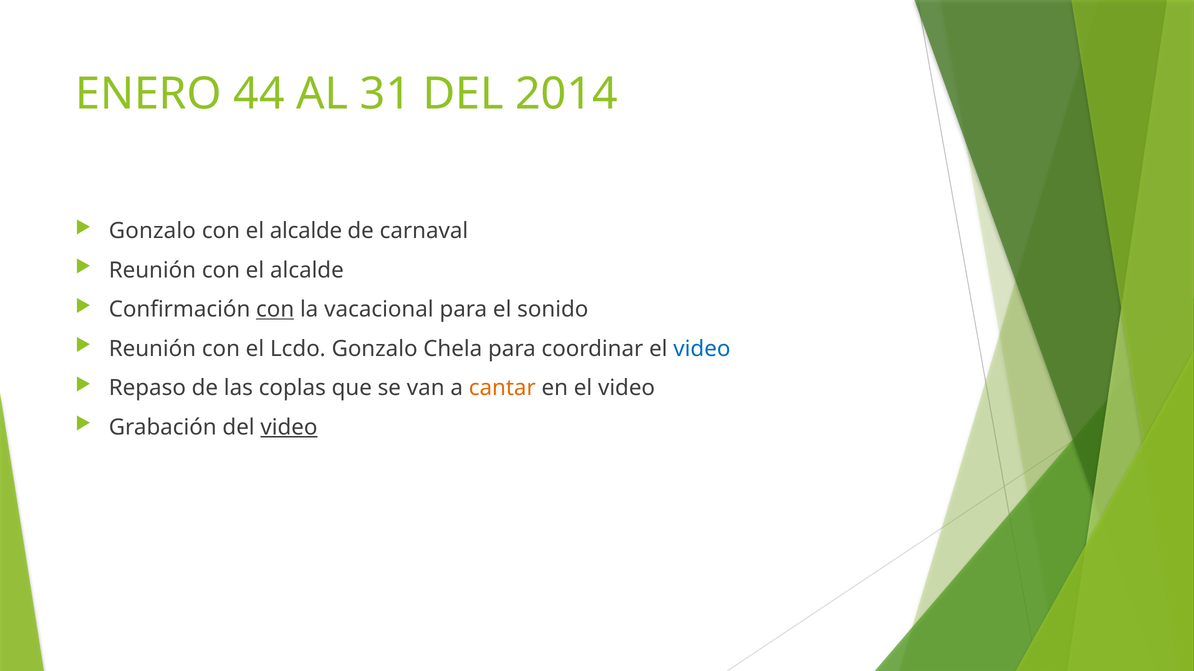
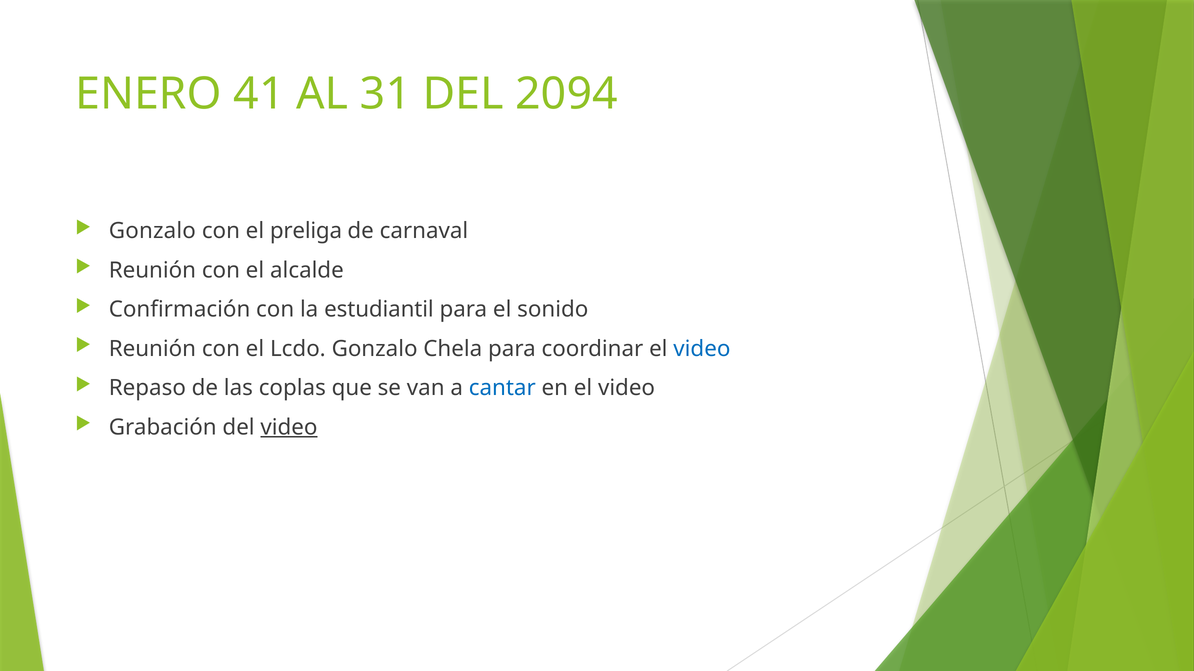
44: 44 -> 41 (259, 94)
2014: 2014 -> 2094 (567, 94)
alcalde: alcalde -> preliga (306, 231)
con underline: present -> none (275, 310)
vacacional: vacacional -> estudiantil (379, 310)
cantar colour: orange -> blue (502, 388)
